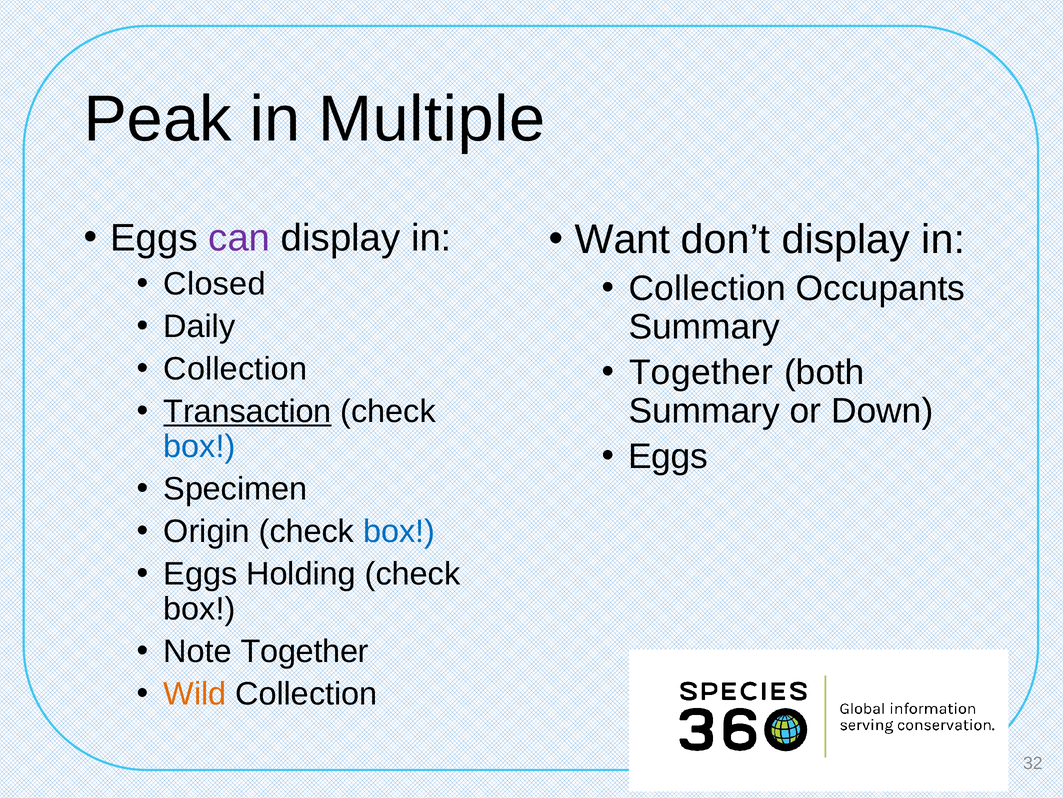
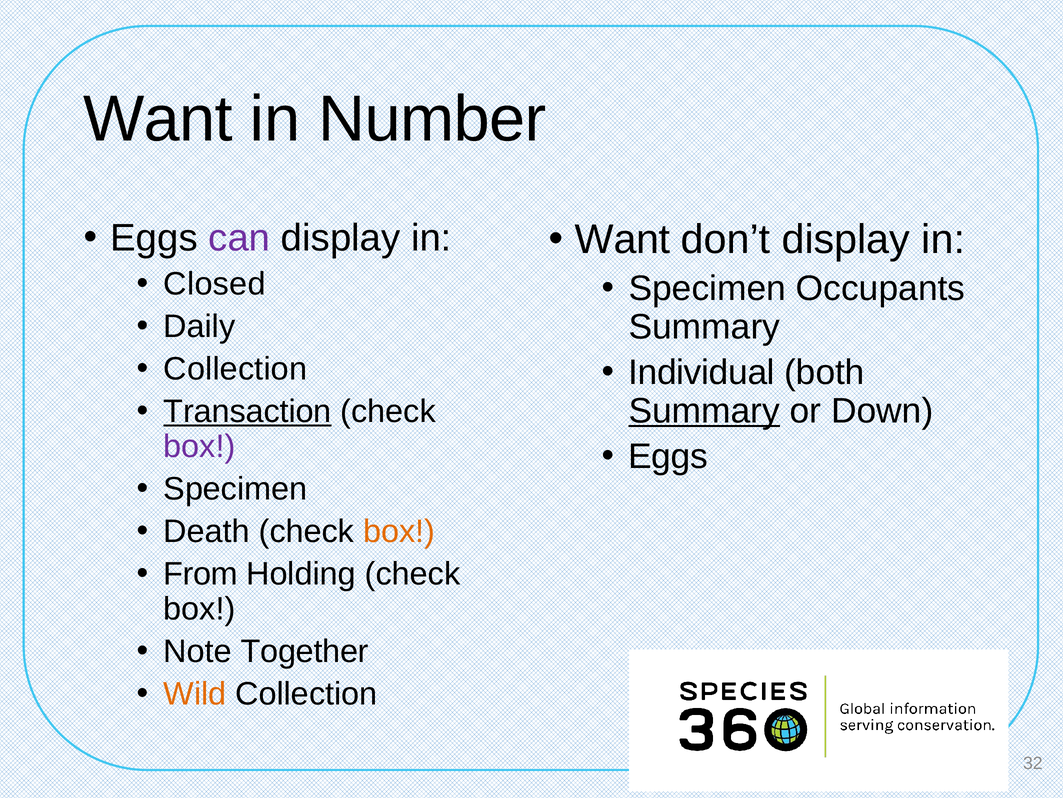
Peak: Peak -> Want (158, 119)
Multiple: Multiple -> Number (432, 119)
Collection: Collection -> Specimen (707, 288)
Together: Together -> Individual (701, 372)
Summary underline: none -> present (704, 411)
box colour: blue -> purple (199, 446)
Origin: Origin -> Death (207, 531)
box colour: blue -> orange (399, 531)
Eggs: Eggs -> From (200, 573)
